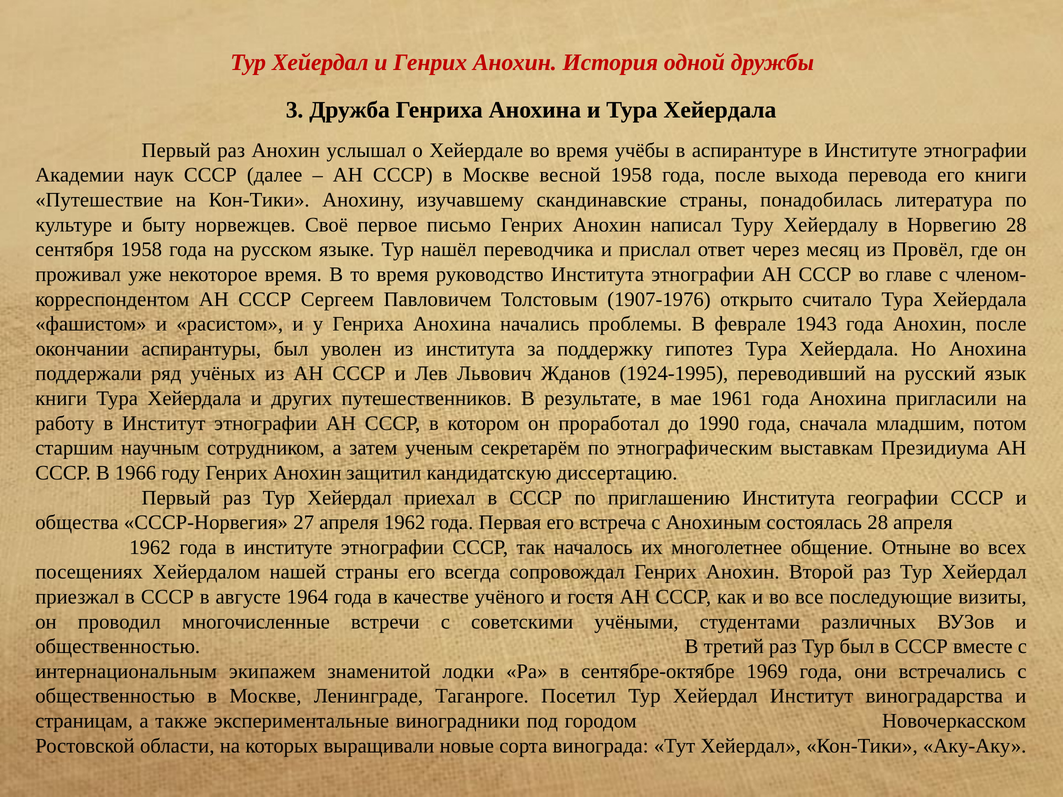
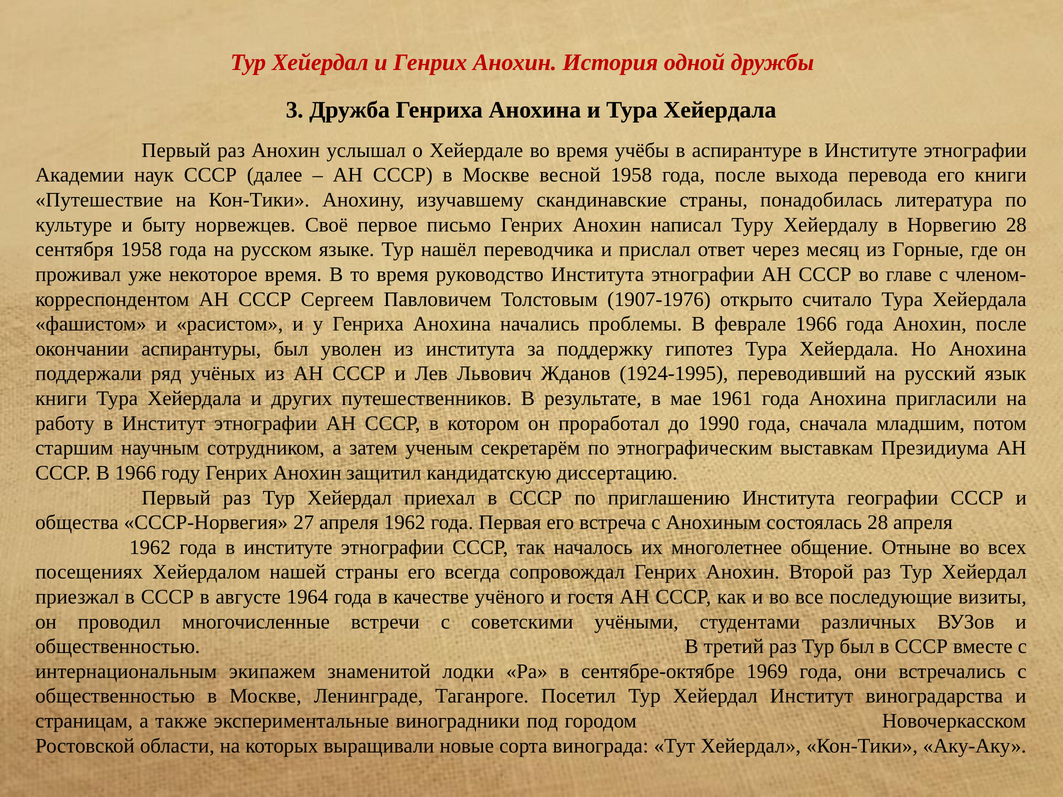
Провёл: Провёл -> Горные (928, 250)
феврале 1943: 1943 -> 1966 (816, 324)
